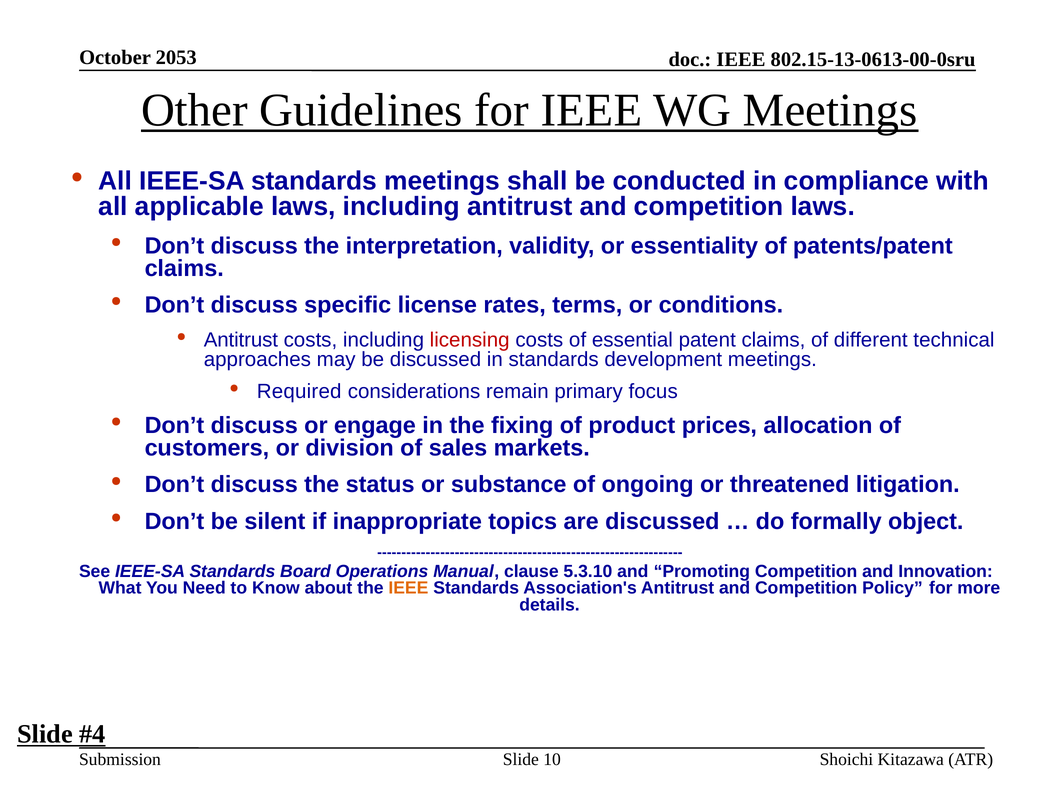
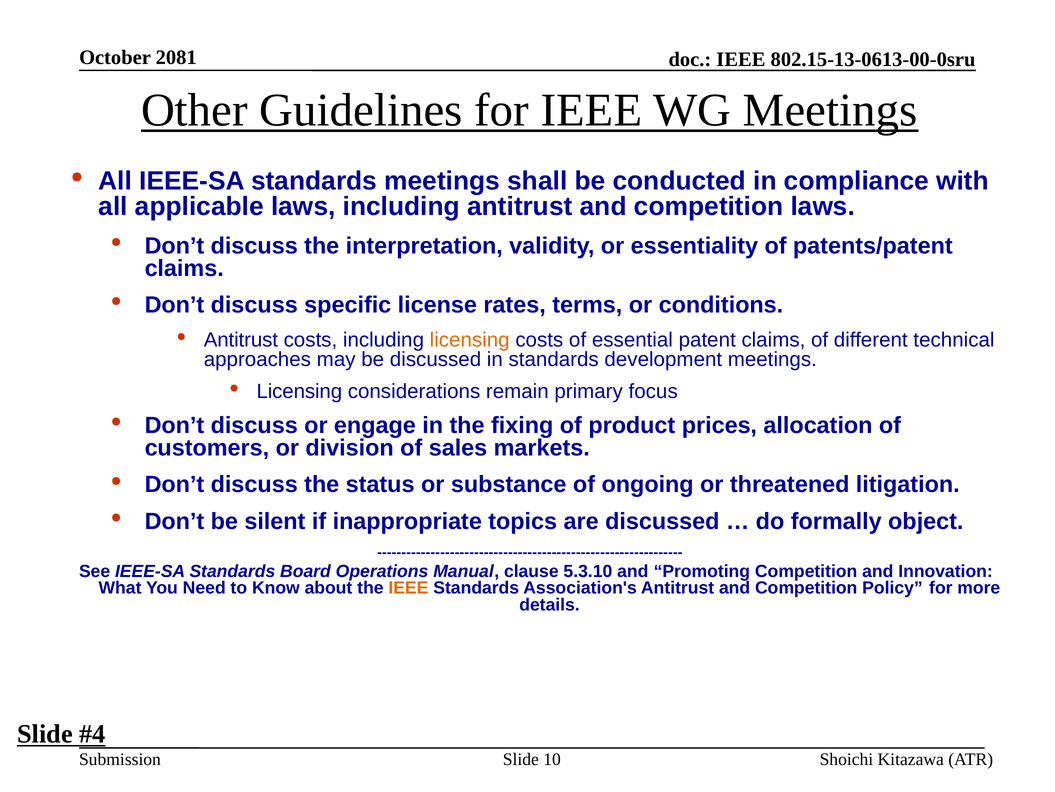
2053: 2053 -> 2081 (176, 58)
licensing colour: red -> orange (470, 340)
Required: Required -> Licensing (299, 391)
